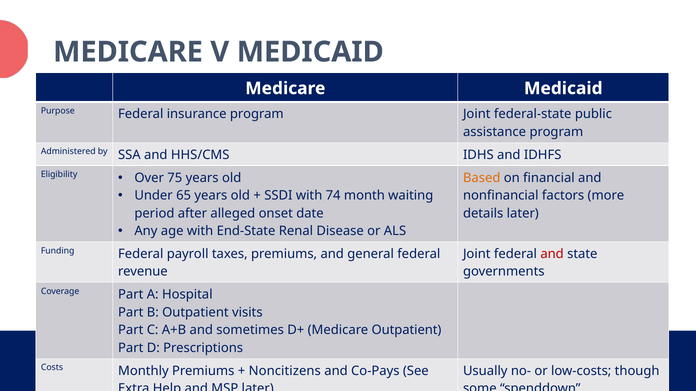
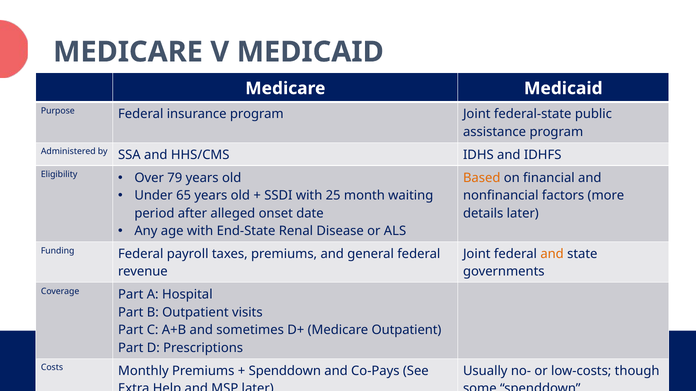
75: 75 -> 79 (175, 178)
74: 74 -> 25 (333, 196)
and colour: red -> orange (552, 254)
Noncitizens: Noncitizens -> Spenddown (285, 371)
